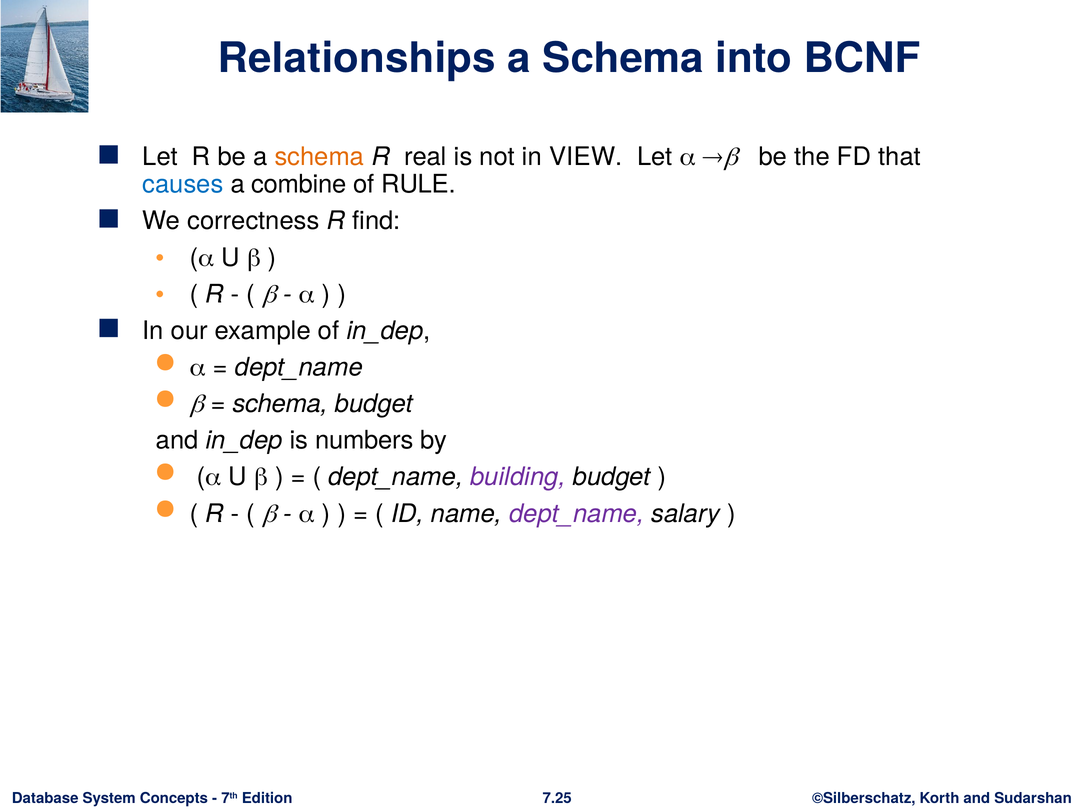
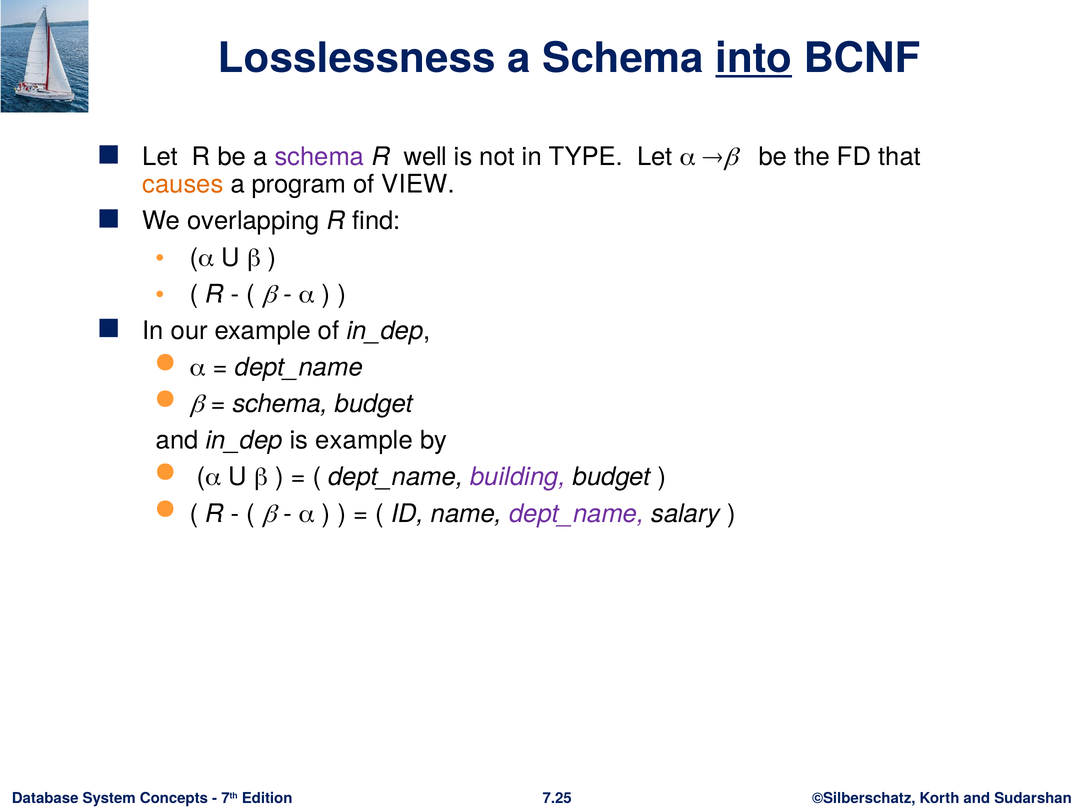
Relationships: Relationships -> Losslessness (357, 58)
into underline: none -> present (754, 58)
schema colour: orange -> purple (319, 157)
real: real -> well (426, 157)
VIEW: VIEW -> TYPE (586, 157)
causes colour: blue -> orange (183, 184)
combine: combine -> program (299, 184)
RULE: RULE -> VIEW (418, 184)
correctness: correctness -> overlapping (253, 221)
is numbers: numbers -> example (364, 441)
